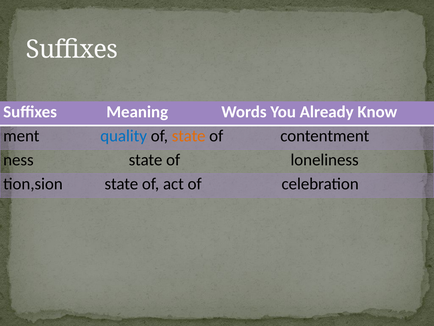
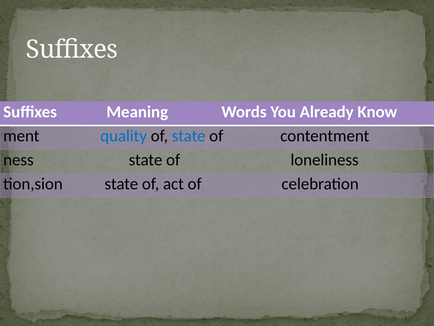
state colour: orange -> blue (189, 136)
